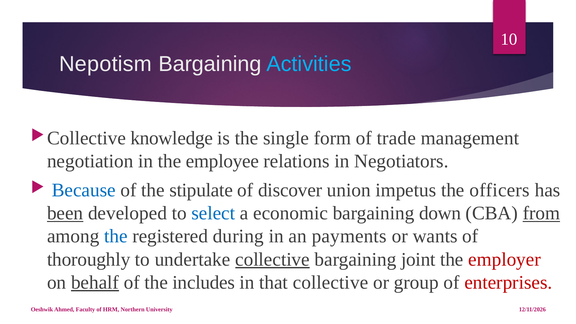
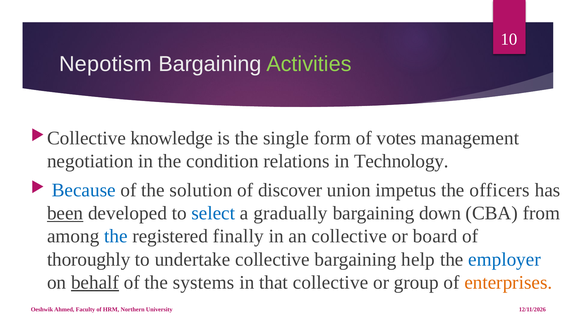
Activities colour: light blue -> light green (309, 64)
trade: trade -> votes (397, 138)
employee: employee -> condition (222, 161)
Negotiators: Negotiators -> Technology (401, 161)
stipulate: stipulate -> solution (201, 190)
economic: economic -> gradually (290, 213)
from underline: present -> none (541, 213)
during: during -> finally (238, 236)
an payments: payments -> collective (349, 236)
wants: wants -> board (435, 236)
collective underline: present -> none (272, 259)
joint: joint -> help (418, 259)
employer colour: red -> blue (505, 259)
includes: includes -> systems (204, 282)
enterprises colour: red -> orange (508, 282)
